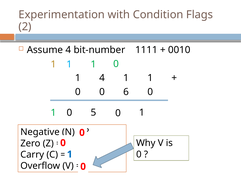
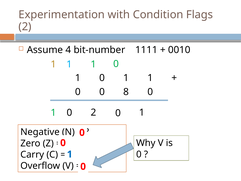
4: 4 -> 0 (102, 78)
6: 6 -> 8 (126, 92)
0 5: 5 -> 2 (93, 112)
